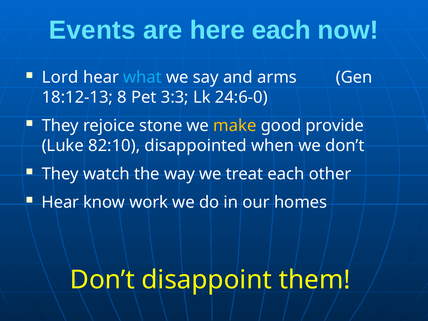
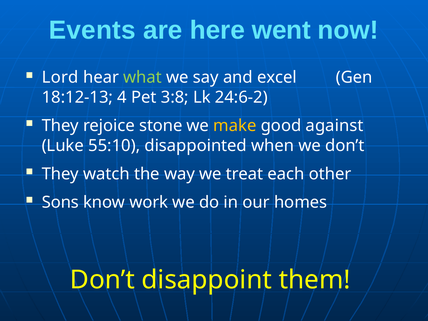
here each: each -> went (281, 30)
what colour: light blue -> light green (143, 77)
arms: arms -> excel (277, 77)
8: 8 -> 4 (122, 97)
3:3: 3:3 -> 3:8 (175, 97)
24:6-0: 24:6-0 -> 24:6-2 (241, 97)
provide: provide -> against (335, 126)
82:10: 82:10 -> 55:10 (114, 146)
Hear: Hear -> Sons (60, 202)
